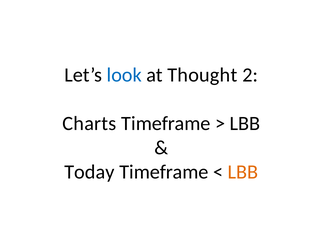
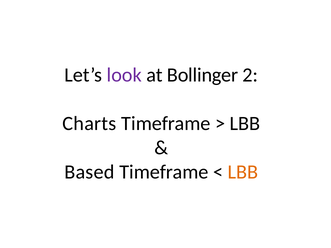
look colour: blue -> purple (124, 75)
Thought: Thought -> Bollinger (203, 75)
Today: Today -> Based (89, 172)
